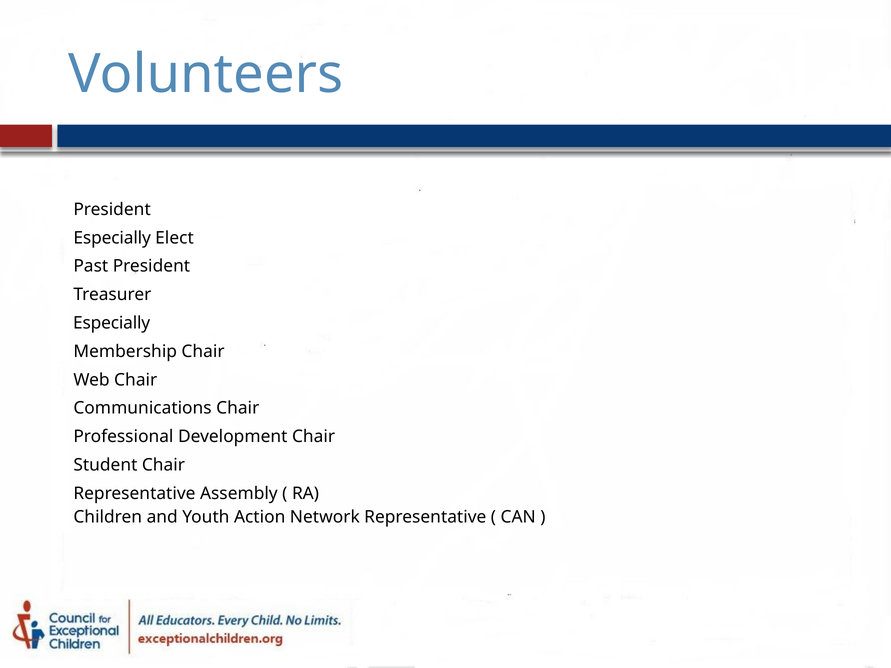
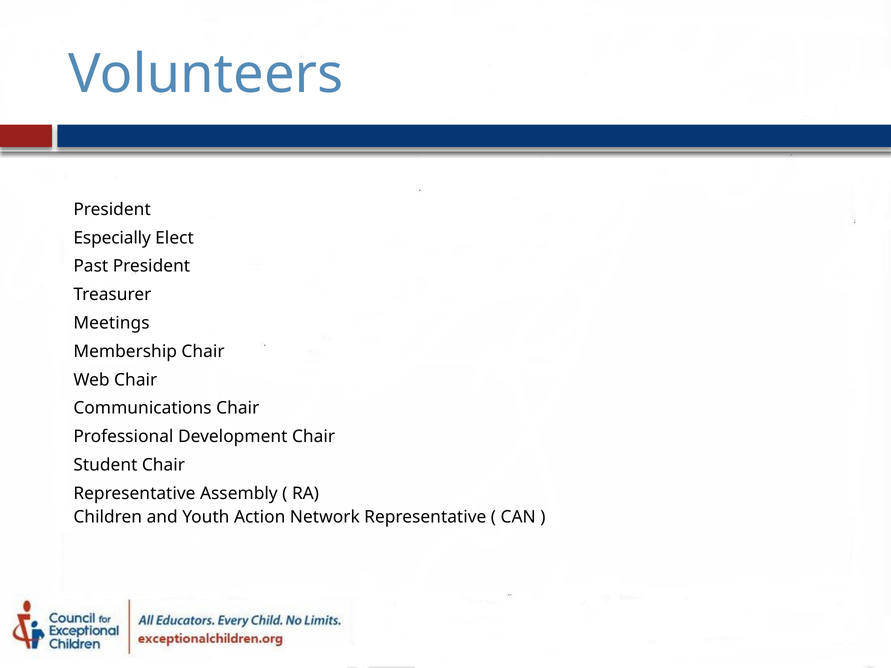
Especially: Especially -> Meetings (112, 323)
